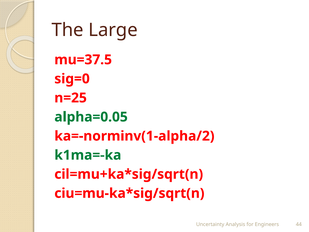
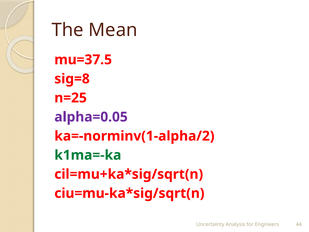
Large: Large -> Mean (113, 30)
sig=0: sig=0 -> sig=8 (72, 79)
alpha=0.05 colour: green -> purple (91, 117)
